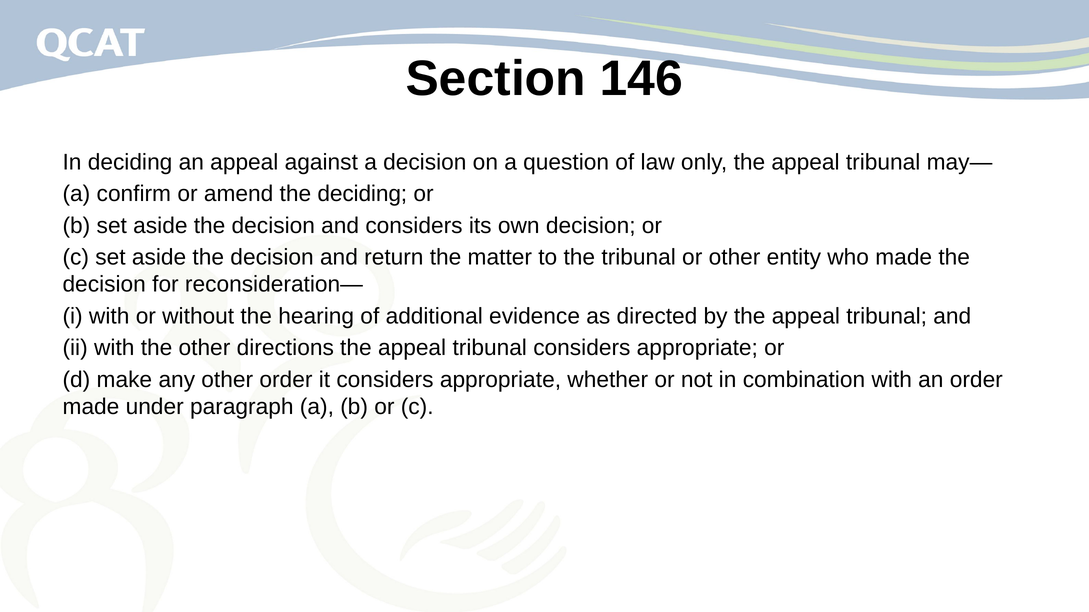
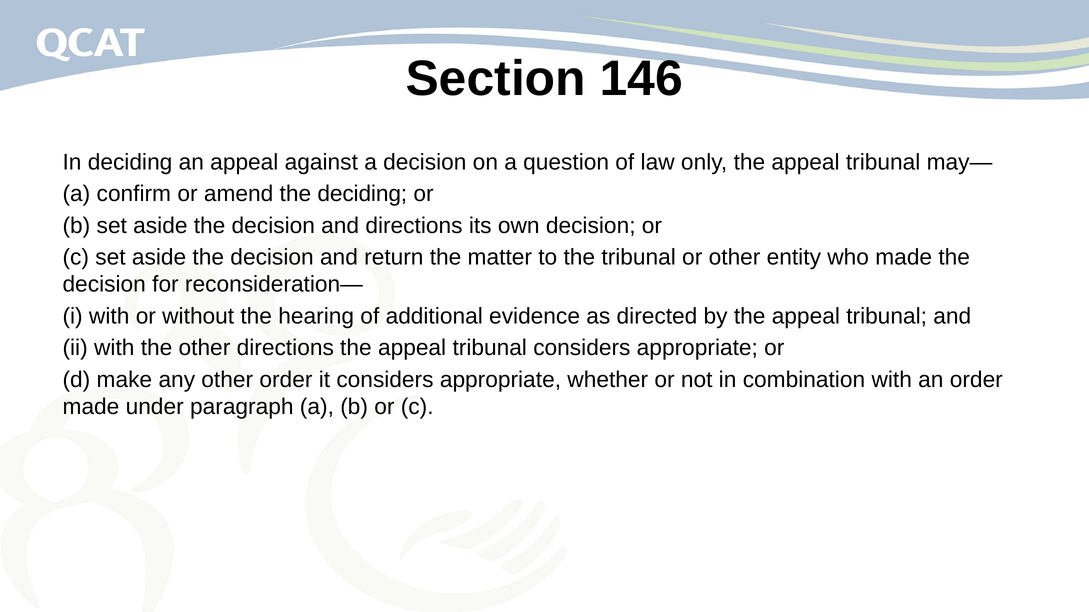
and considers: considers -> directions (414, 226)
